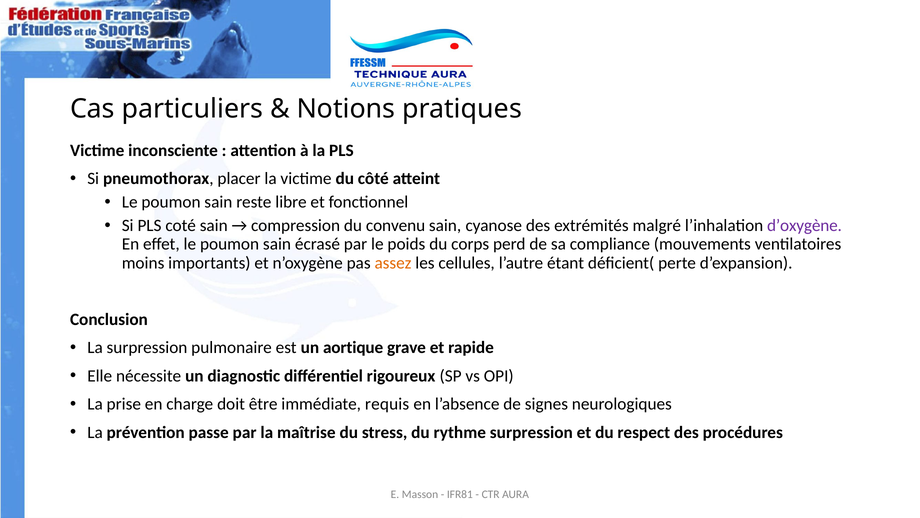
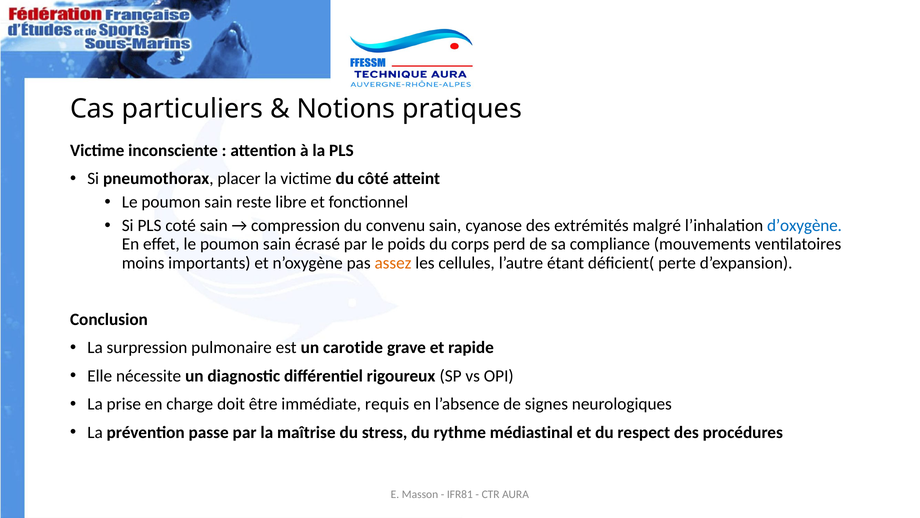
d’oxygène colour: purple -> blue (805, 225)
aortique: aortique -> carotide (353, 347)
rythme surpression: surpression -> médiastinal (531, 432)
